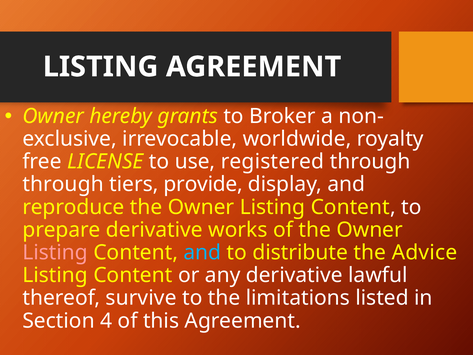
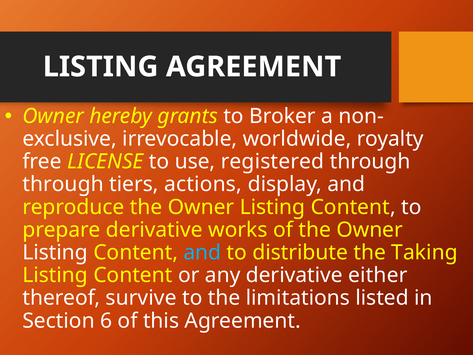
provide: provide -> actions (203, 184)
Listing colour: pink -> white (55, 252)
Advice: Advice -> Taking (425, 252)
lawful: lawful -> either (378, 275)
4: 4 -> 6 (106, 321)
